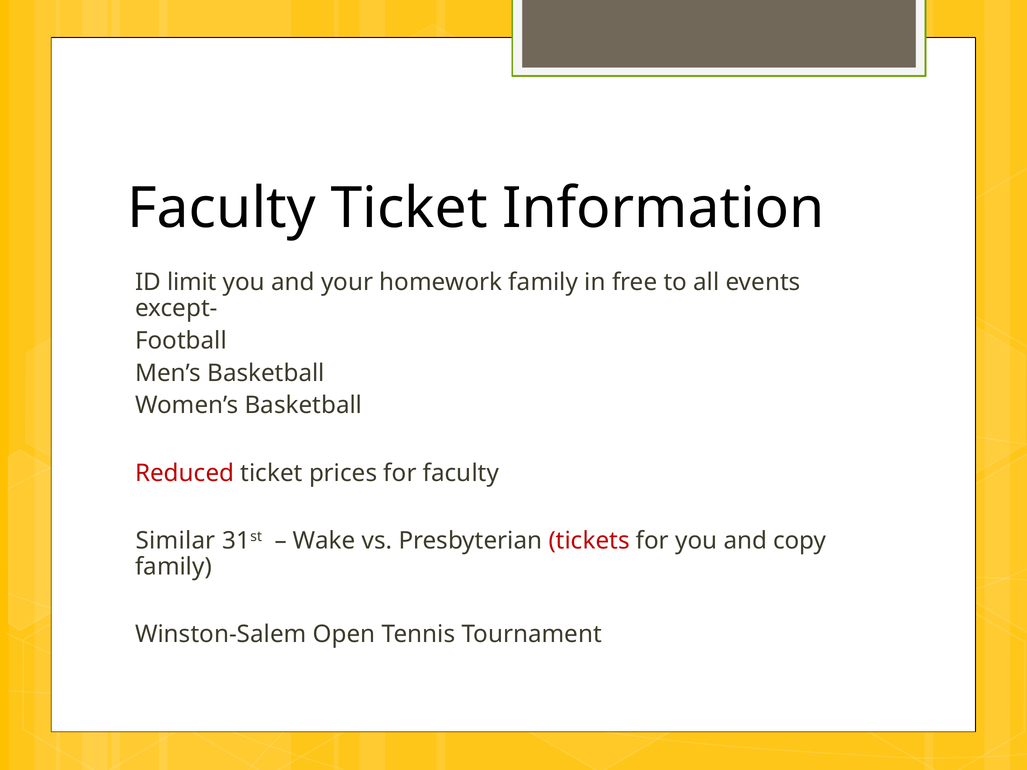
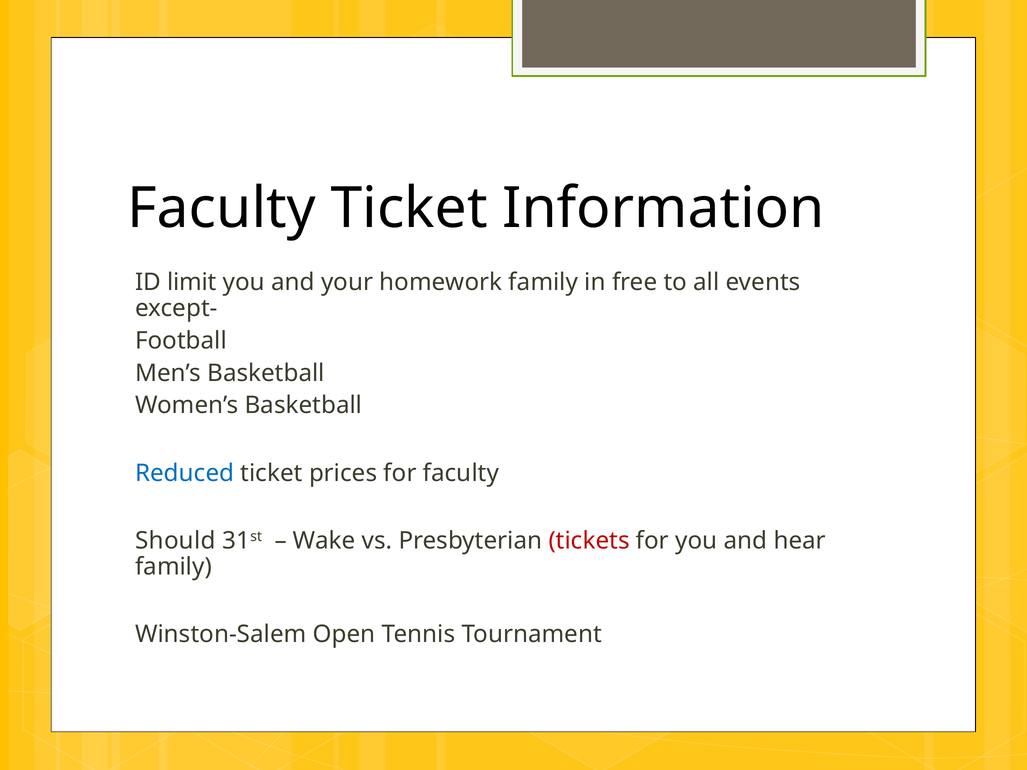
Reduced colour: red -> blue (185, 473)
Similar: Similar -> Should (175, 541)
copy: copy -> hear (800, 541)
